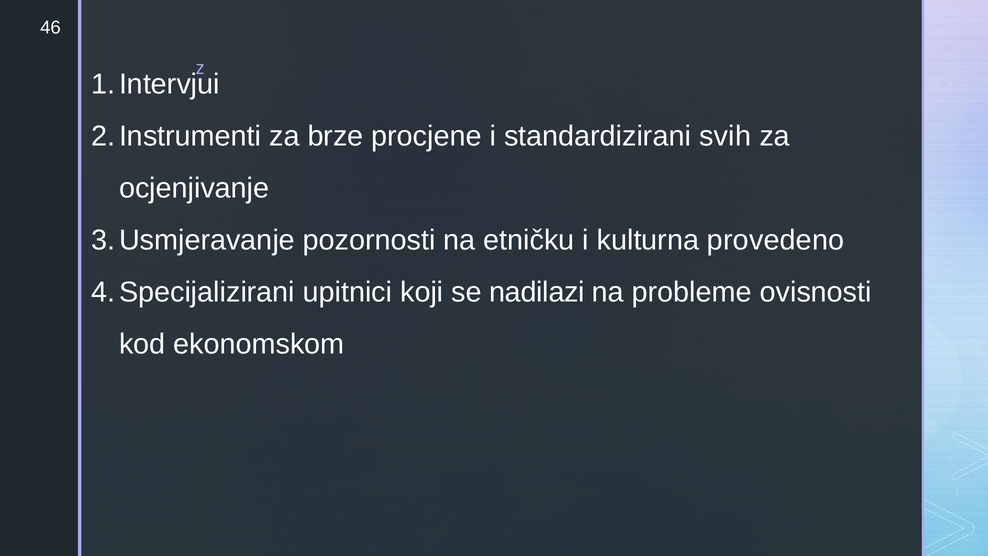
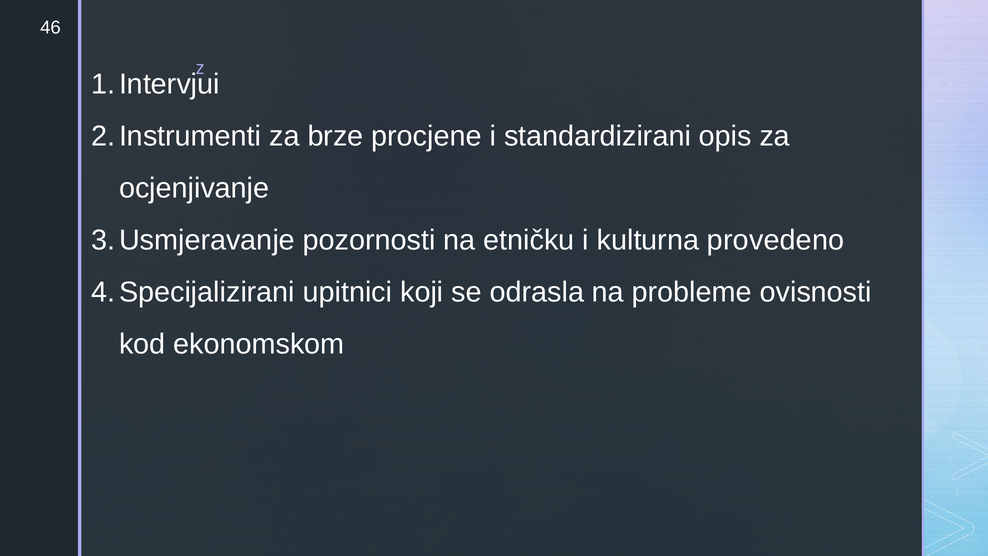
svih: svih -> opis (725, 136)
nadilazi: nadilazi -> odrasla (537, 292)
